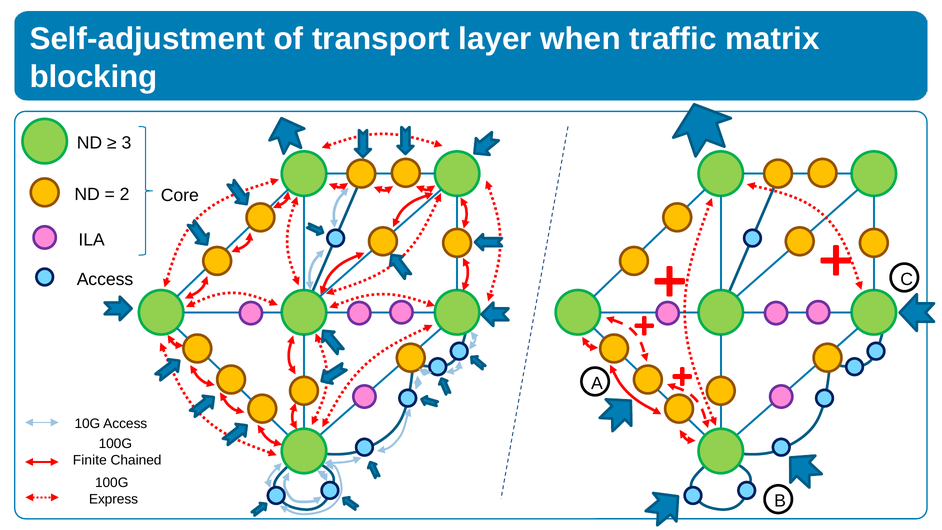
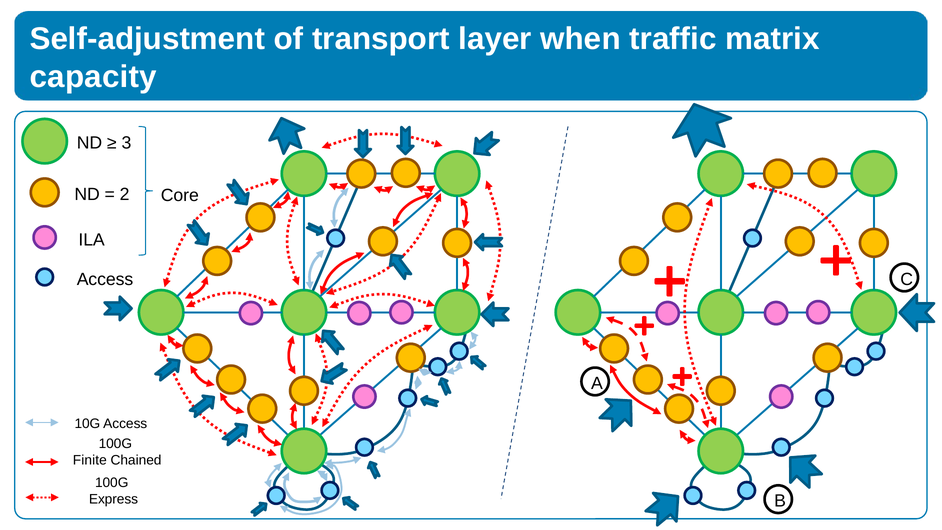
blocking: blocking -> capacity (93, 77)
